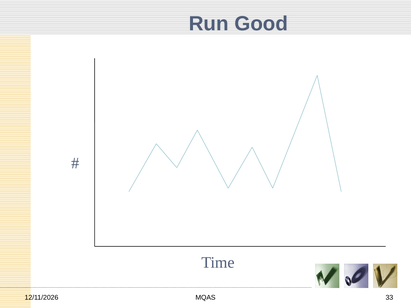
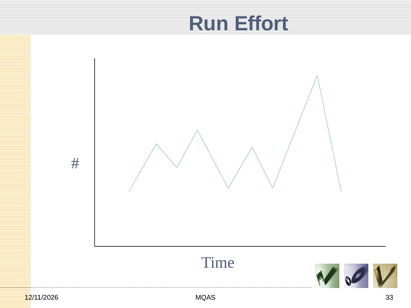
Good: Good -> Effort (261, 24)
